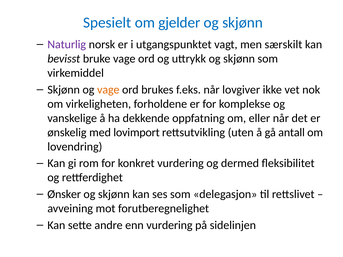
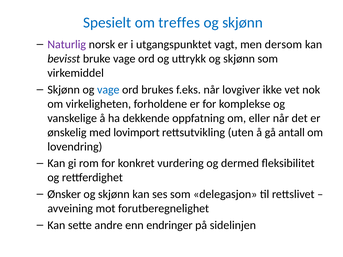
gjelder: gjelder -> treffes (179, 23)
særskilt: særskilt -> dersom (283, 45)
vage colour: orange -> blue (108, 90)
enn vurdering: vurdering -> endringer (169, 225)
